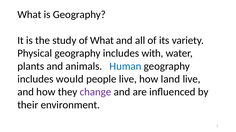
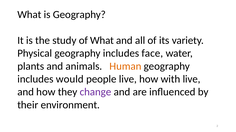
with: with -> face (152, 54)
Human colour: blue -> orange (125, 67)
land: land -> with (170, 79)
